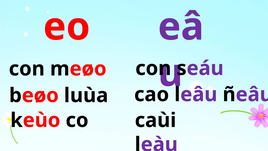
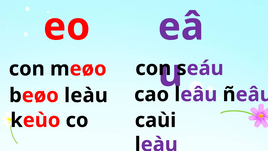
beøo luùa: luùa -> leàu (86, 95)
